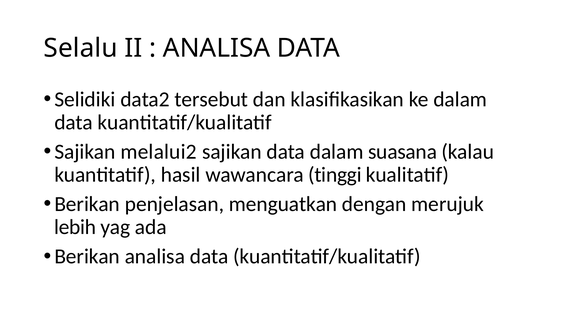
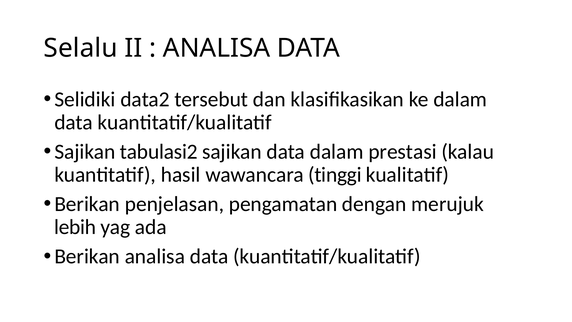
melalui2: melalui2 -> tabulasi2 (159, 152)
suasana: suasana -> prestasi (402, 152)
menguatkan: menguatkan -> pengamatan (283, 204)
